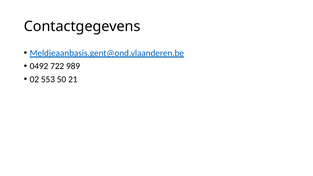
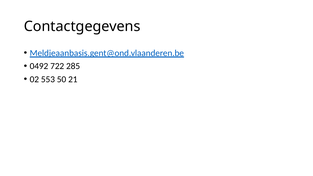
989: 989 -> 285 (73, 66)
